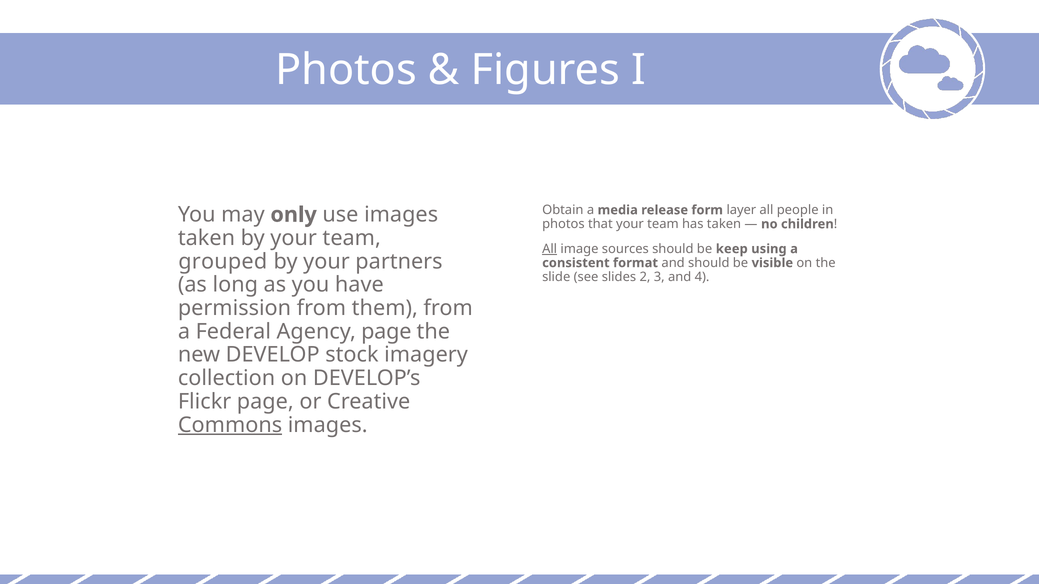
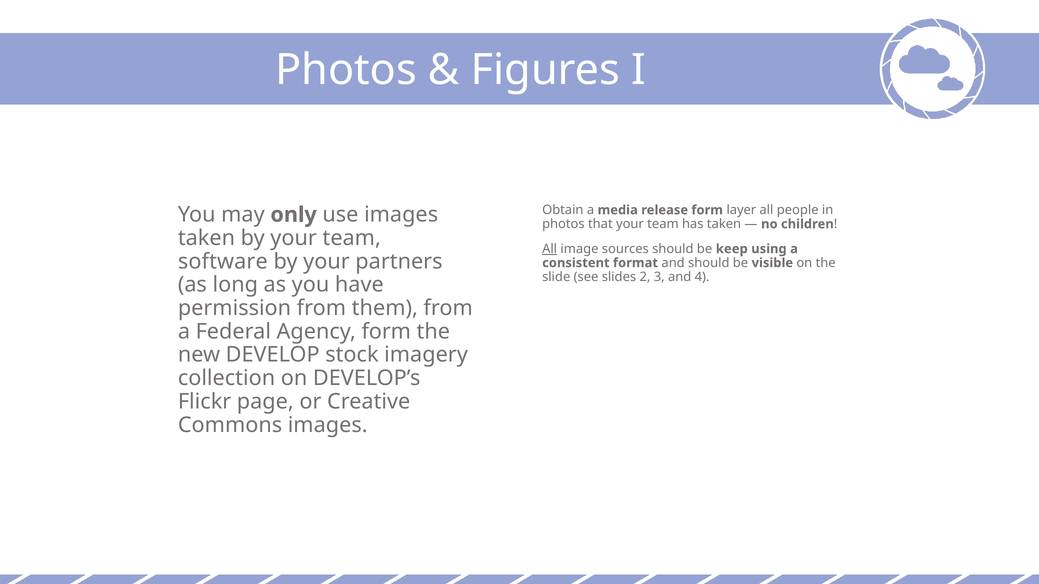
grouped: grouped -> software (223, 262)
Agency page: page -> form (386, 332)
Commons underline: present -> none (230, 425)
